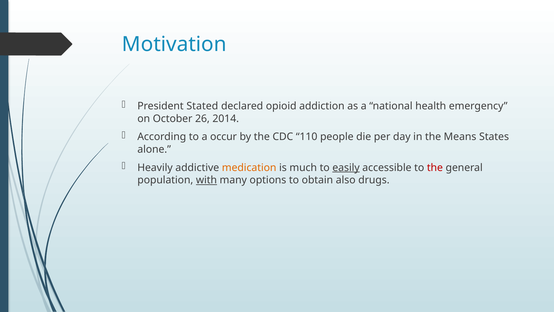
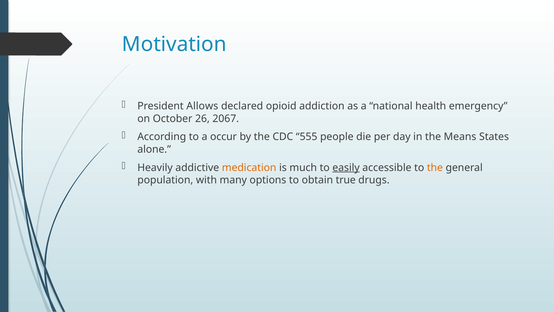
Stated: Stated -> Allows (202, 106)
2014: 2014 -> 2067 (226, 118)
110: 110 -> 555 (307, 137)
the colour: red -> orange (435, 167)
with underline: present -> none (206, 180)
also: also -> true (346, 180)
